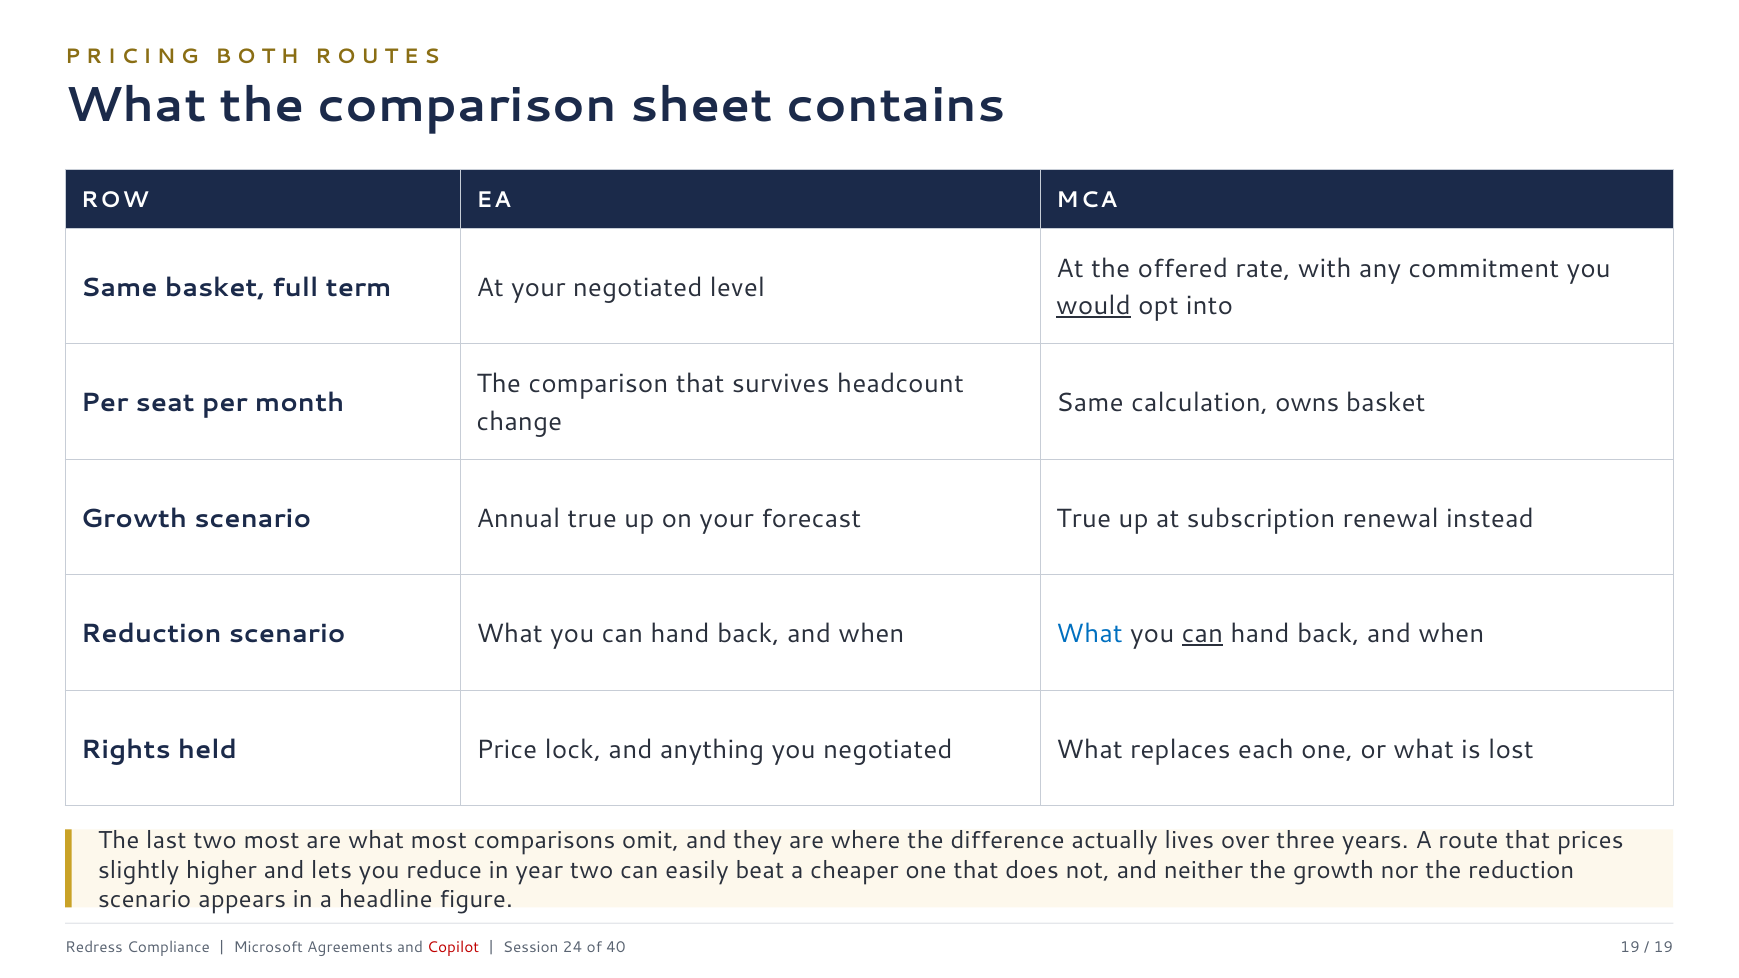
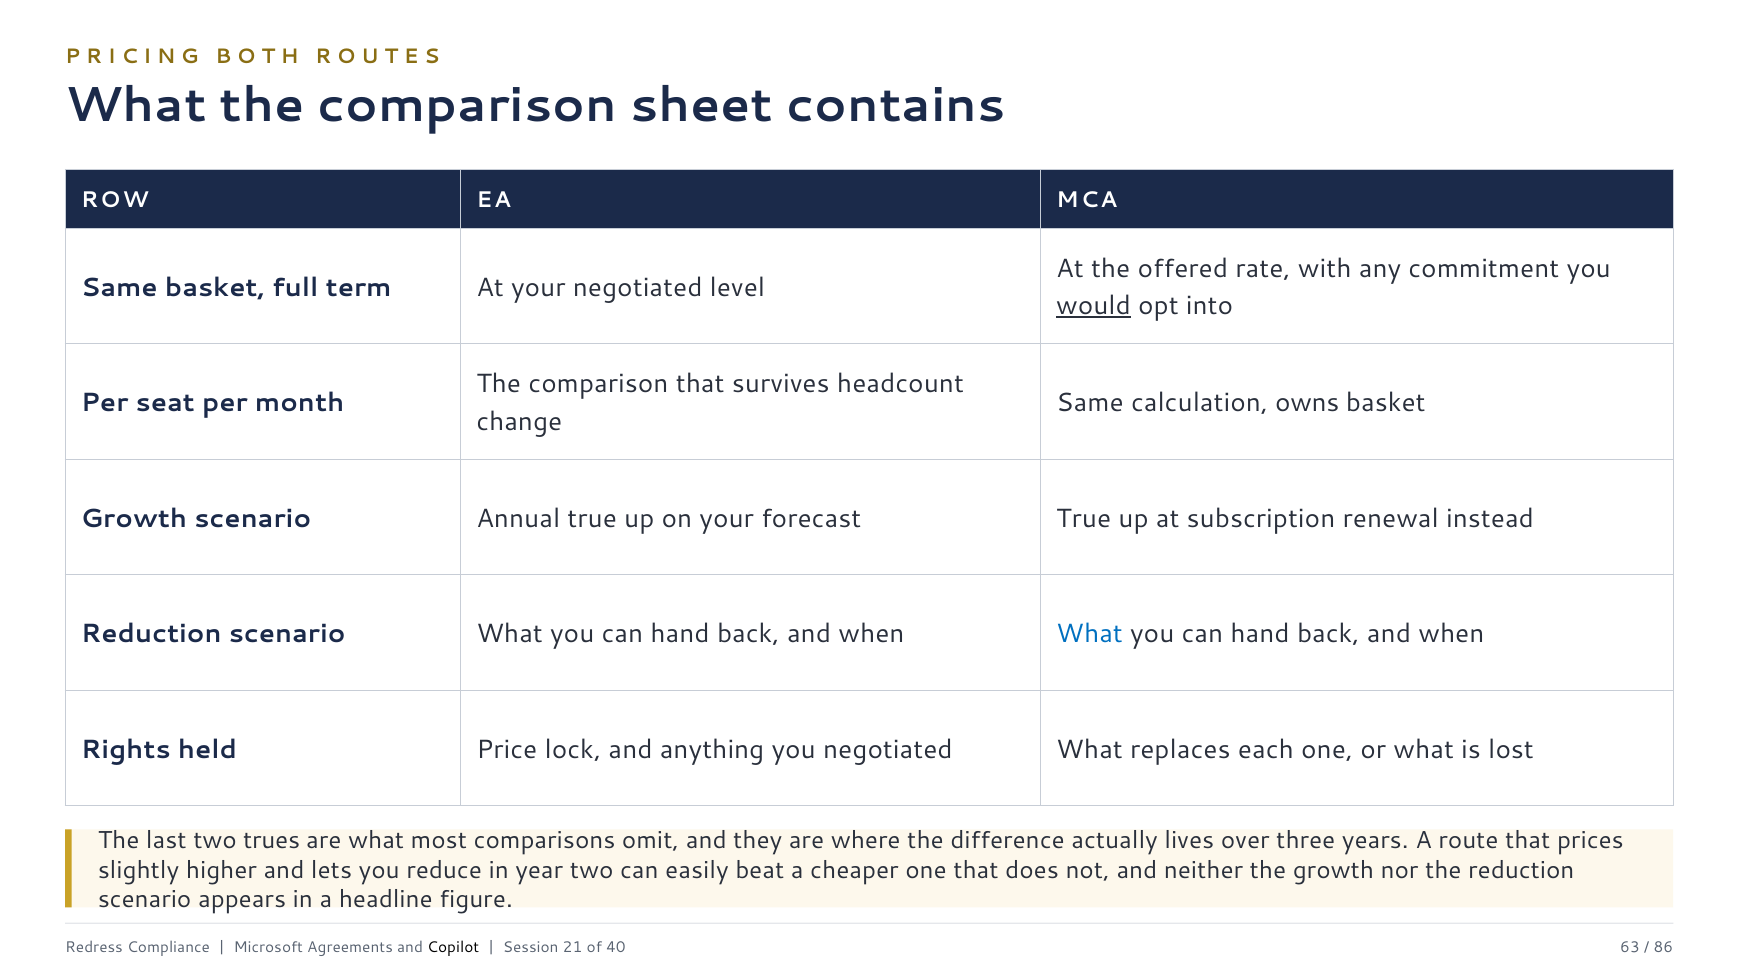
can underline: present -> none (1202, 634)
two most: most -> trues (272, 841)
Copilot colour: red -> black (453, 948)
24: 24 -> 21 (573, 948)
40 19: 19 -> 63 (1630, 948)
19: 19 -> 86 (1663, 948)
